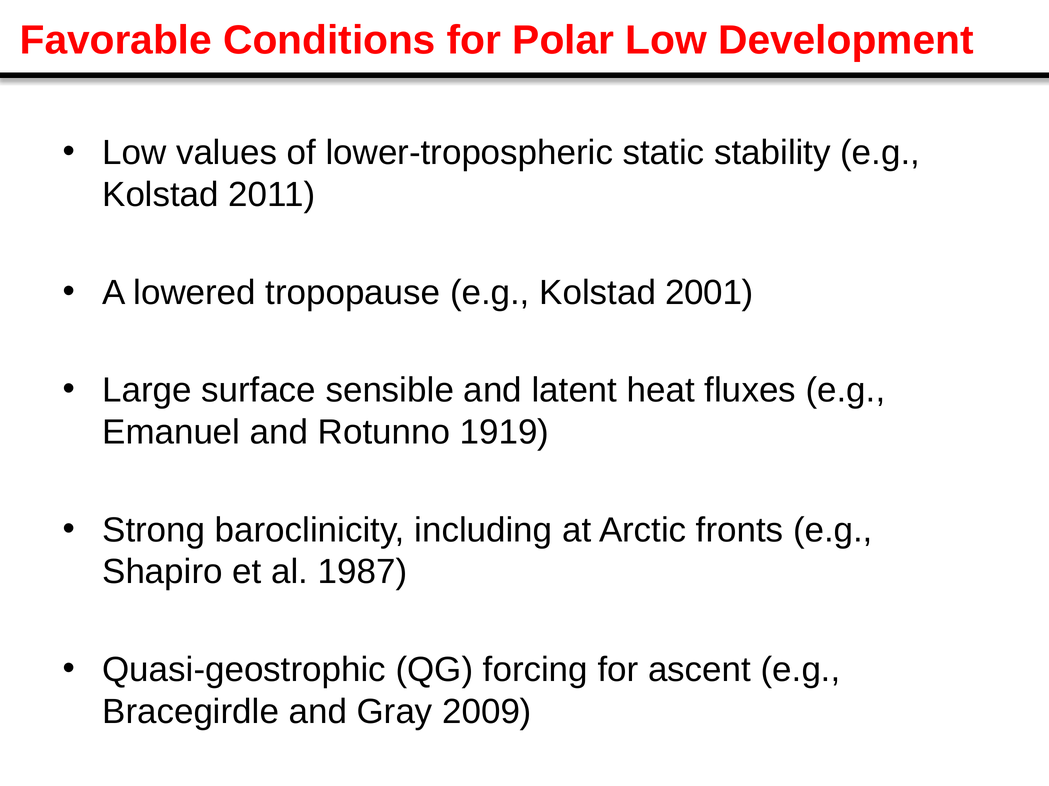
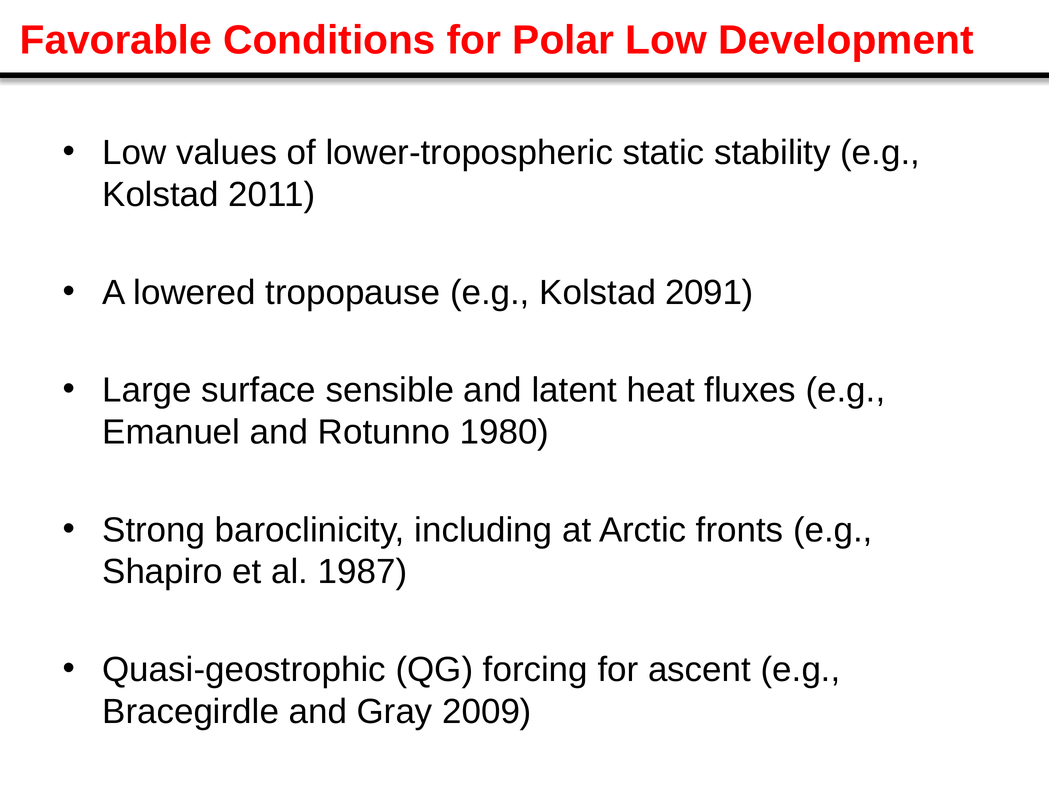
2001: 2001 -> 2091 (709, 293)
1919: 1919 -> 1980 (504, 433)
